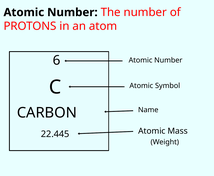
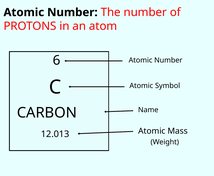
22.445: 22.445 -> 12.013 (55, 134)
